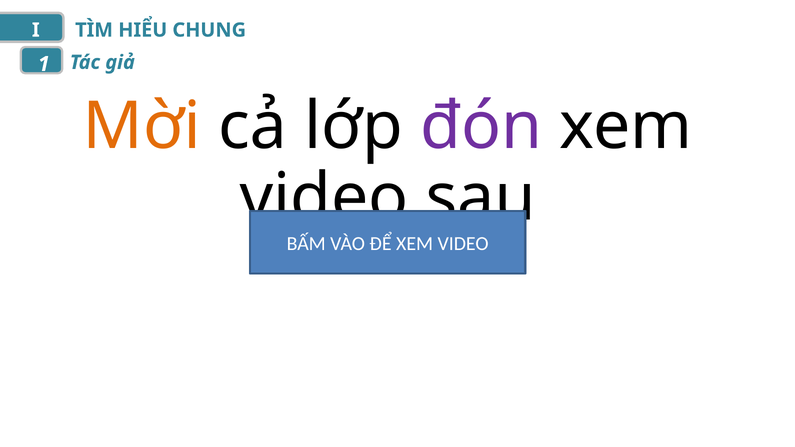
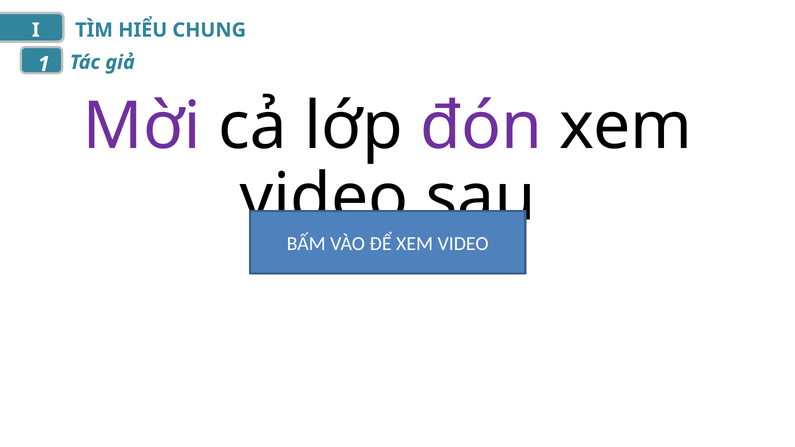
Mời colour: orange -> purple (142, 126)
